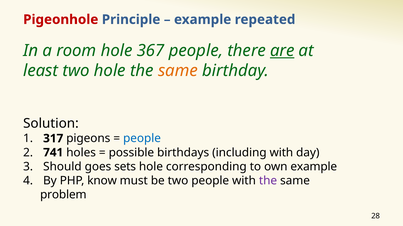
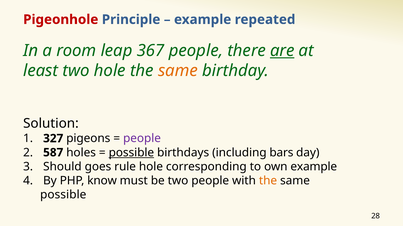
room hole: hole -> leap (117, 51)
317: 317 -> 327 (53, 139)
people colour: blue -> purple (142, 139)
741: 741 -> 587 (53, 153)
possible underline: none -> present (131, 153)
including with: with -> bars (281, 153)
sets: sets -> rule (125, 167)
the colour: purple -> orange (268, 181)
problem: problem -> possible (63, 195)
